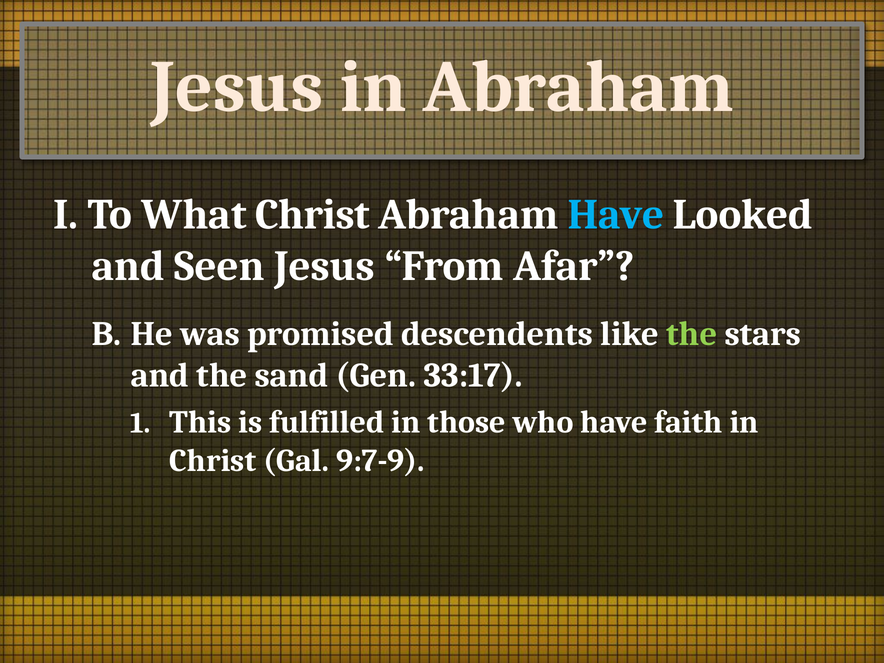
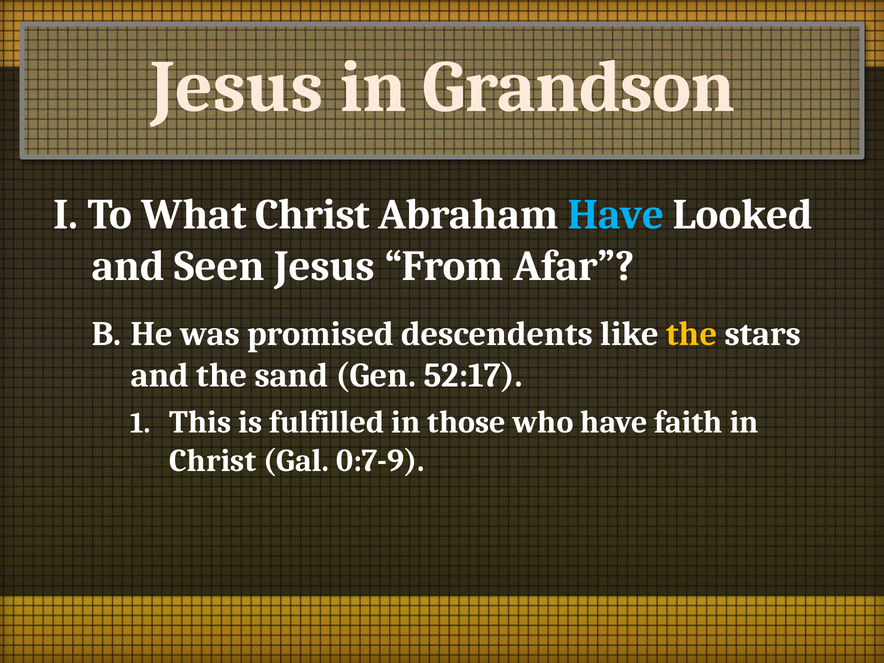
in Abraham: Abraham -> Grandson (579, 87)
the colour: light green -> yellow (692, 334)
33:17: 33:17 -> 52:17 (473, 375)
9:7-9: 9:7-9 -> 0:7-9 (380, 461)
